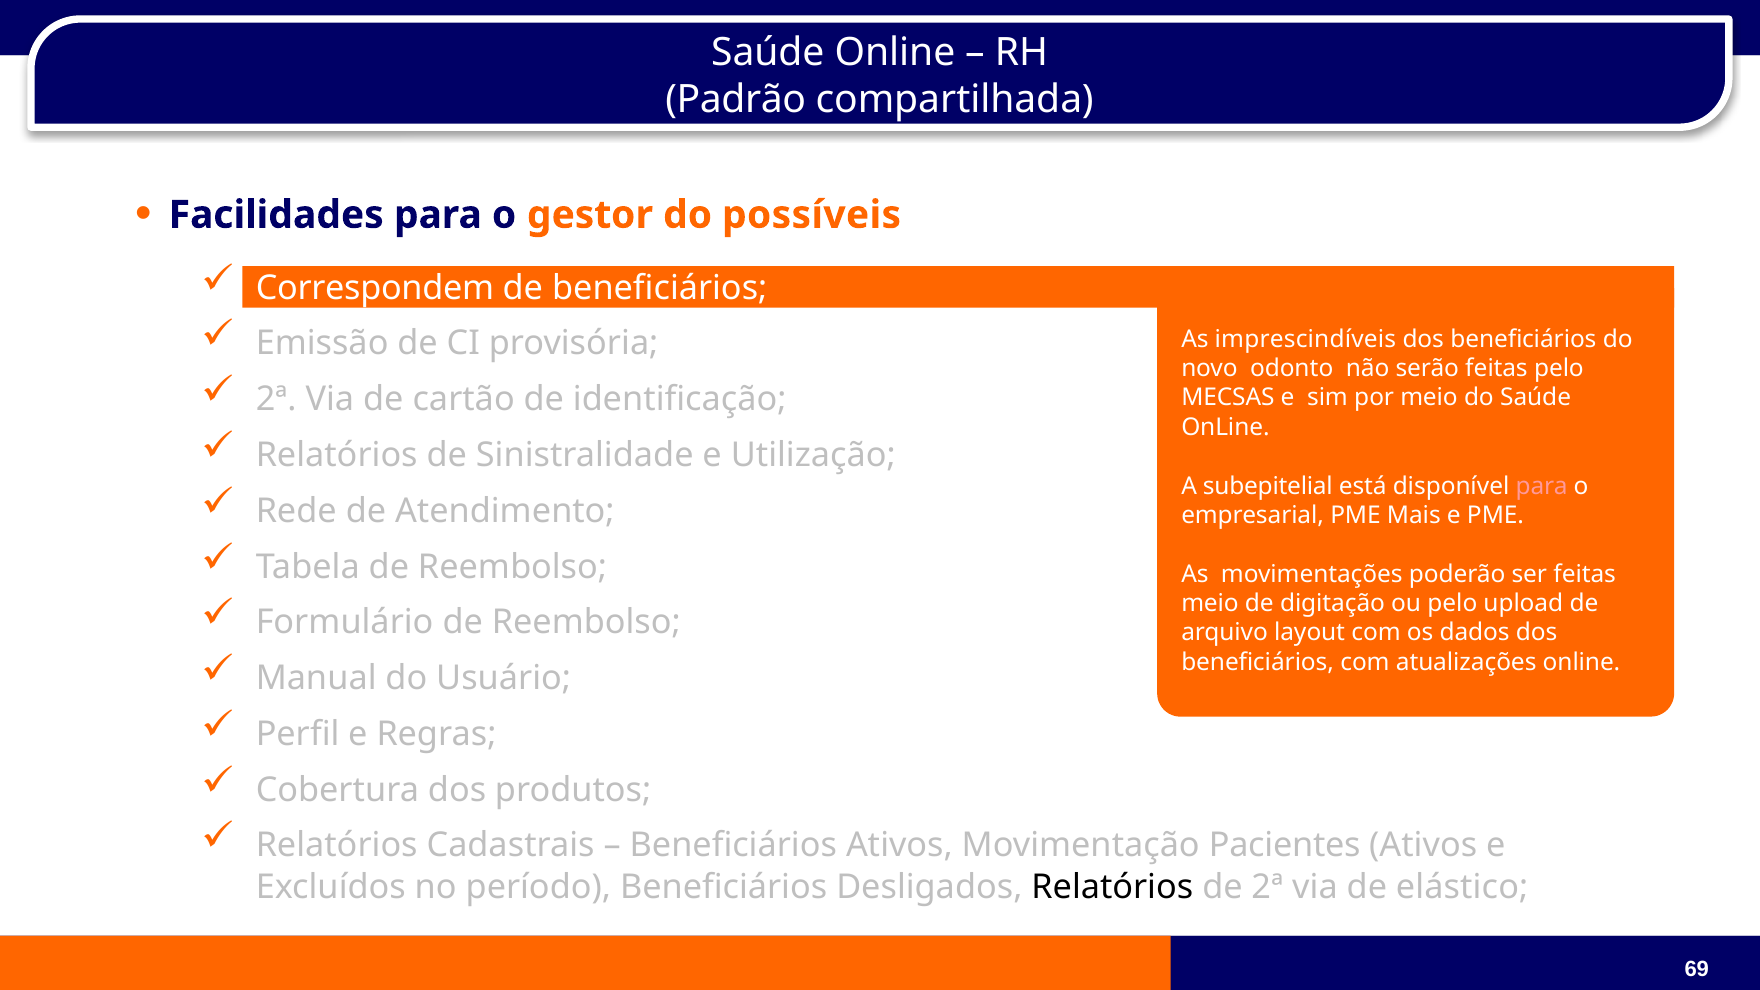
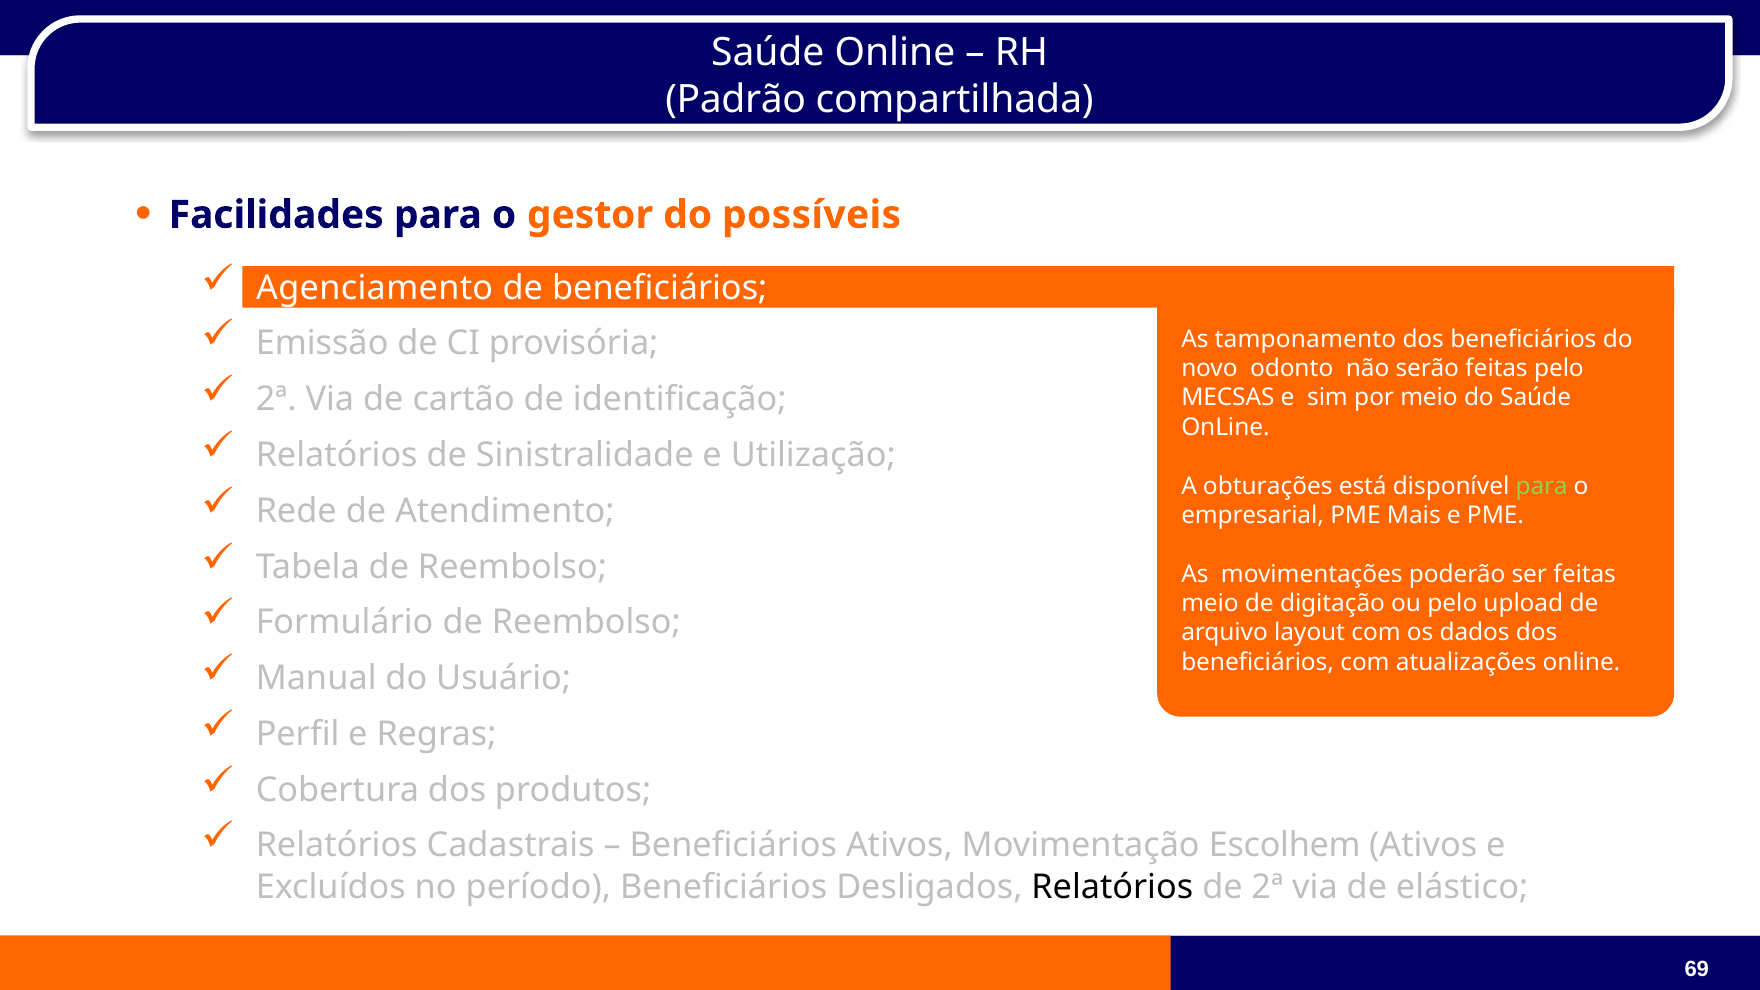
Correspondem: Correspondem -> Agenciamento (375, 288)
imprescindíveis: imprescindíveis -> tamponamento (1305, 339)
subepitelial: subepitelial -> obturações (1268, 486)
para colour: pink -> light green (1542, 486)
Pacientes: Pacientes -> Escolhem (1285, 846)
